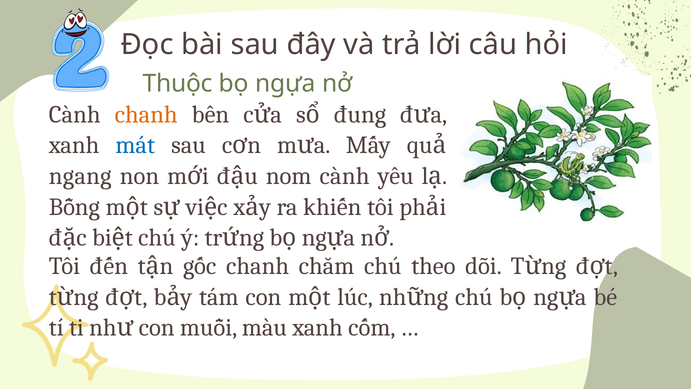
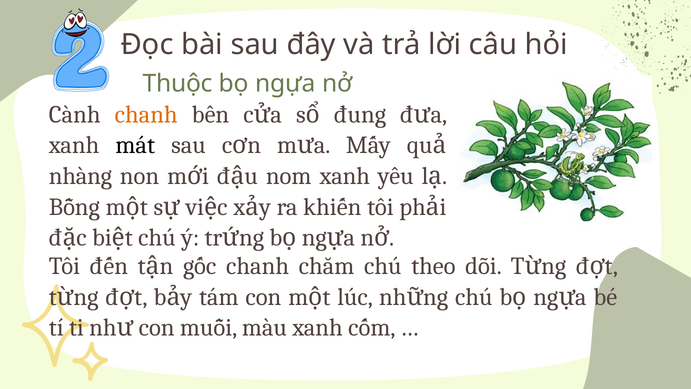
mát colour: blue -> black (135, 145)
ngang: ngang -> nhàng (80, 176)
nom cành: cành -> xanh (345, 176)
